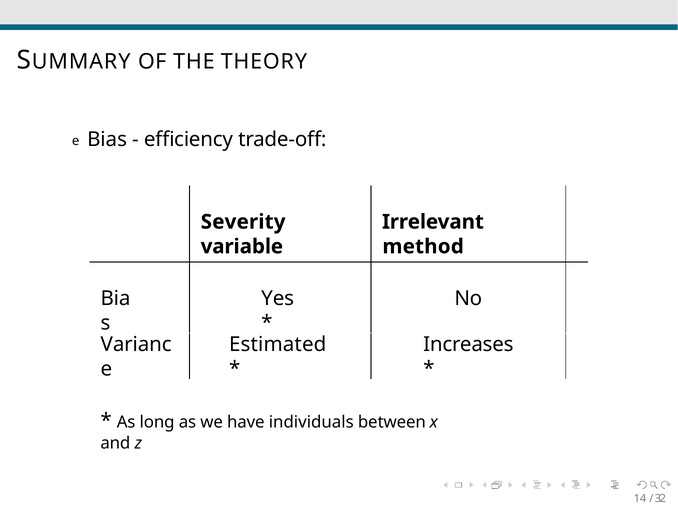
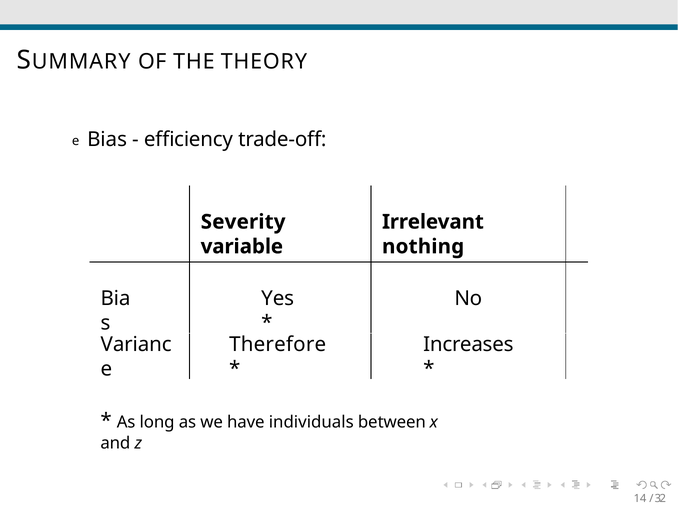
method: method -> nothing (423, 247)
Estimated: Estimated -> Therefore (278, 344)
